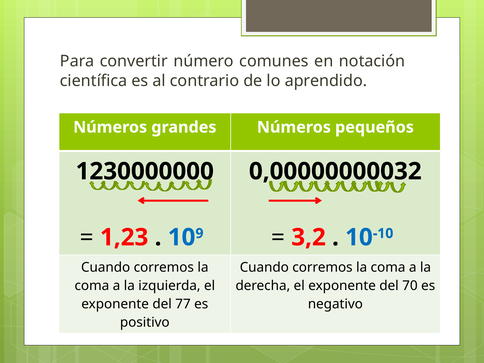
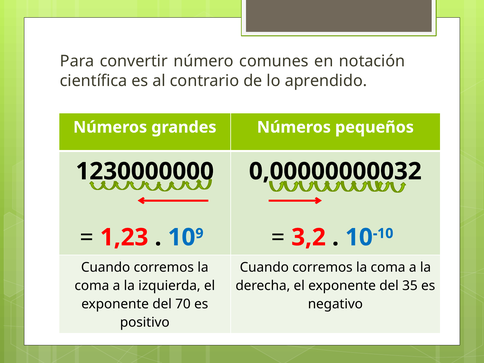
70: 70 -> 35 (410, 286)
77: 77 -> 70 (183, 304)
